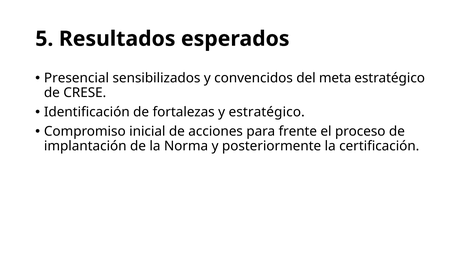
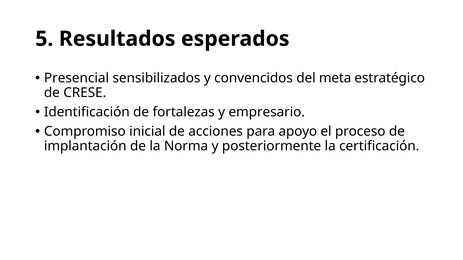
y estratégico: estratégico -> empresario (267, 112)
frente: frente -> apoyo (298, 132)
